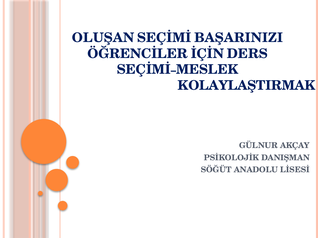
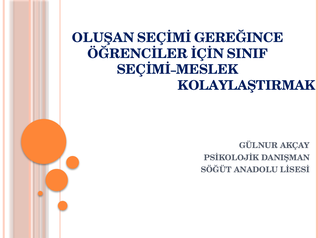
BAŞARINIZI: BAŞARINIZI -> GEREĞINCE (239, 38)
DERS: DERS -> SINIF (247, 54)
